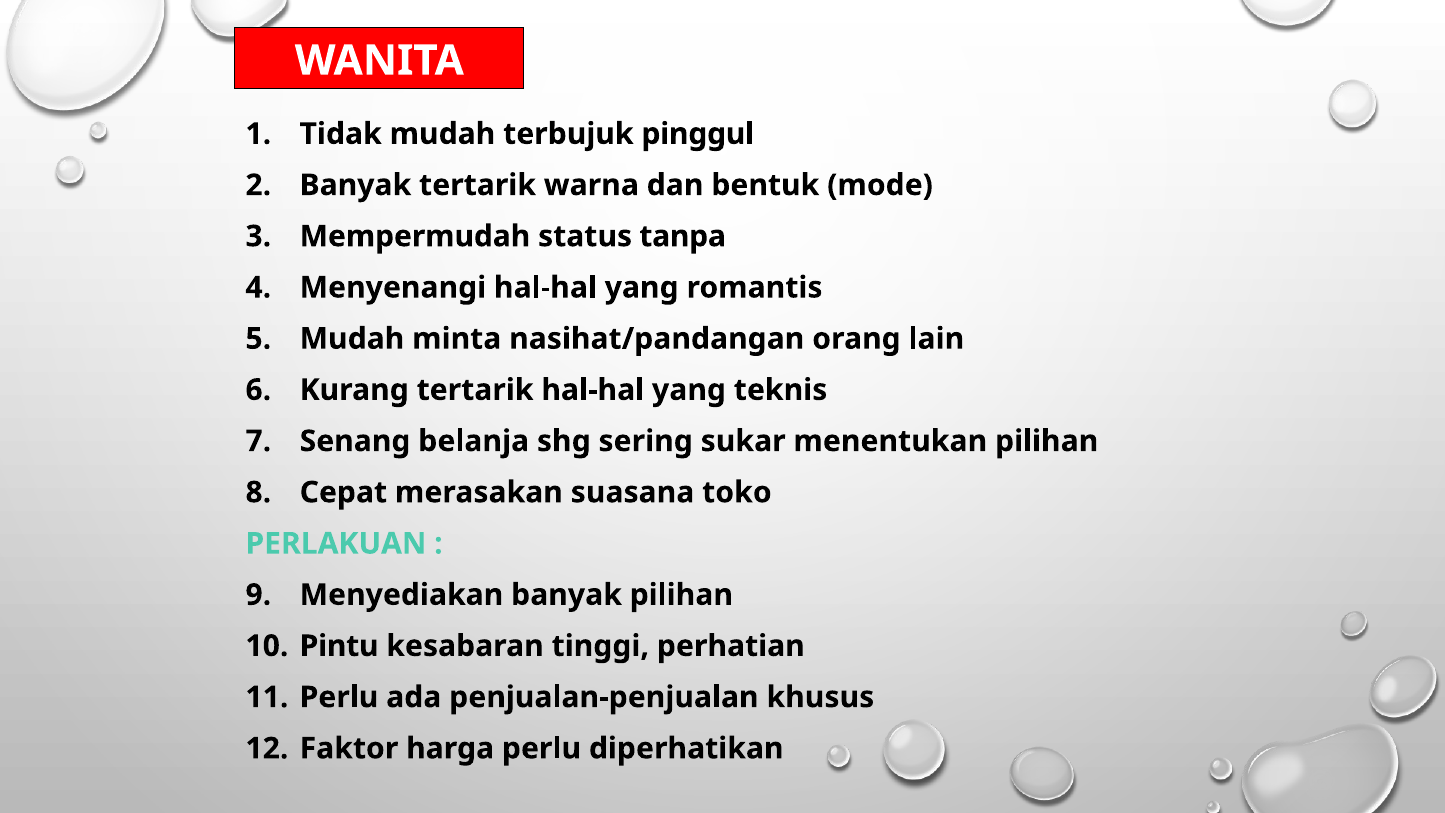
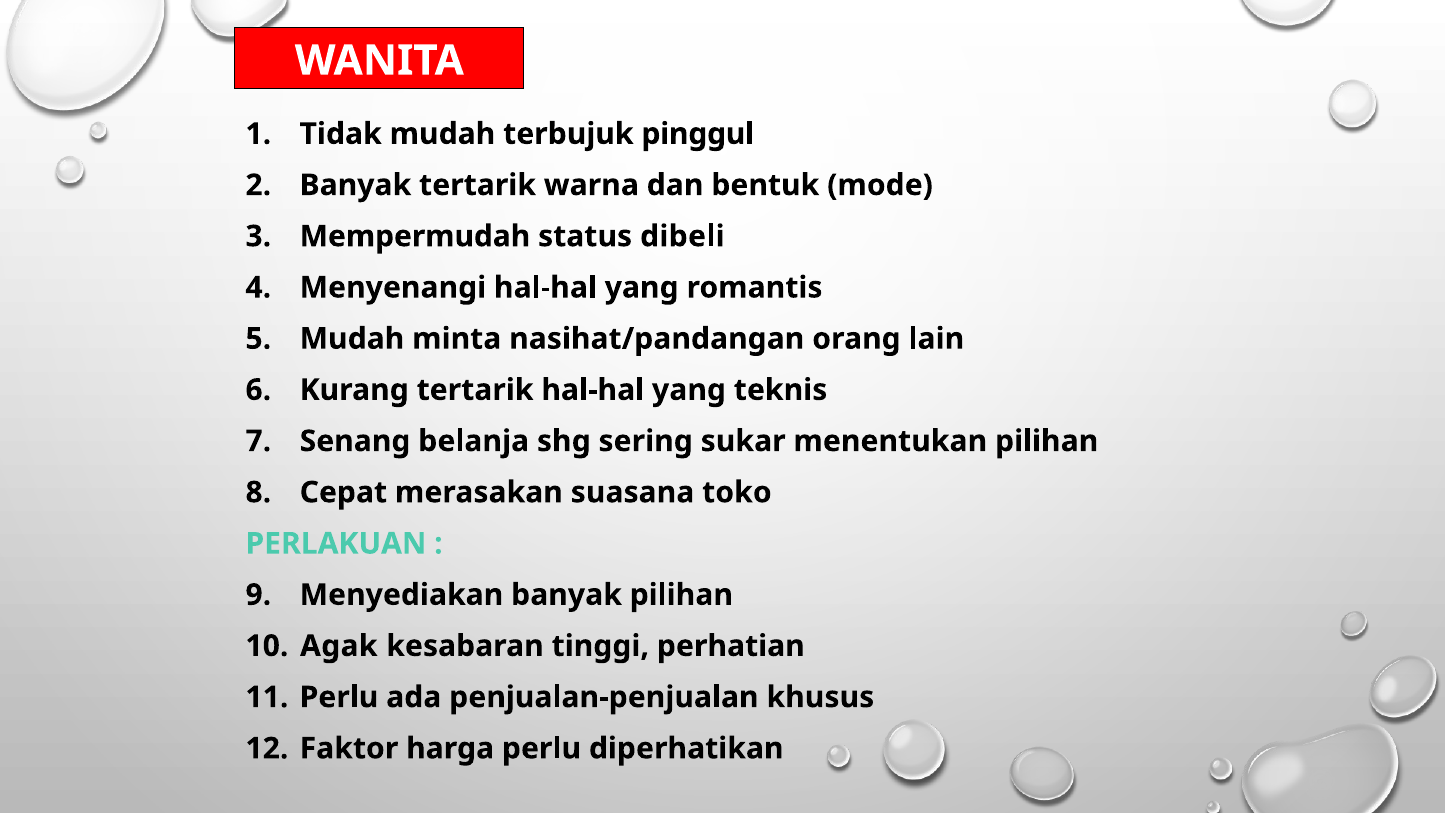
tanpa: tanpa -> dibeli (682, 236)
Pintu: Pintu -> Agak (339, 646)
